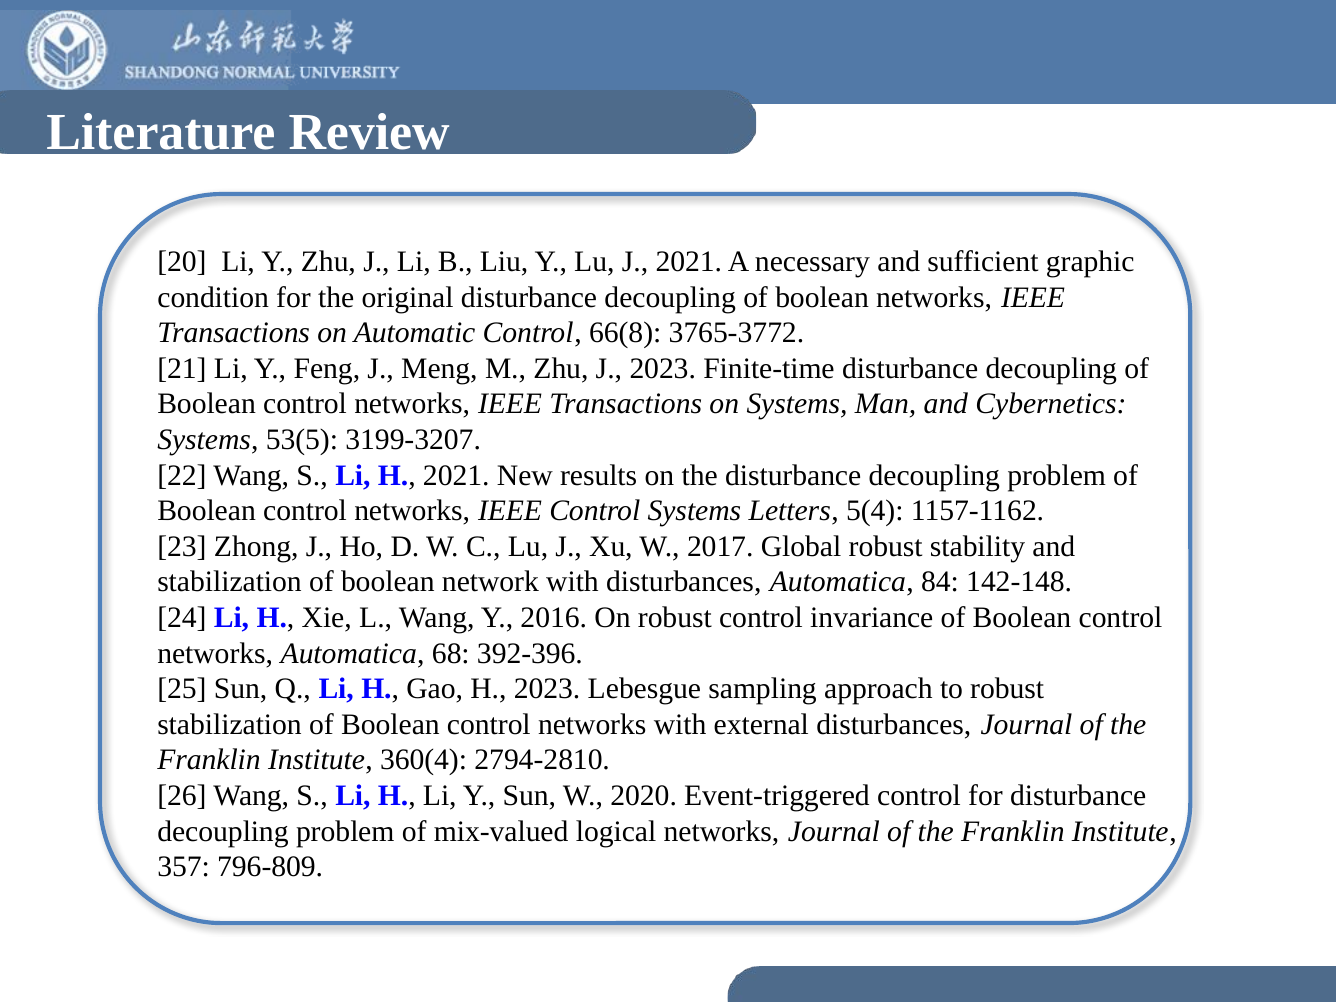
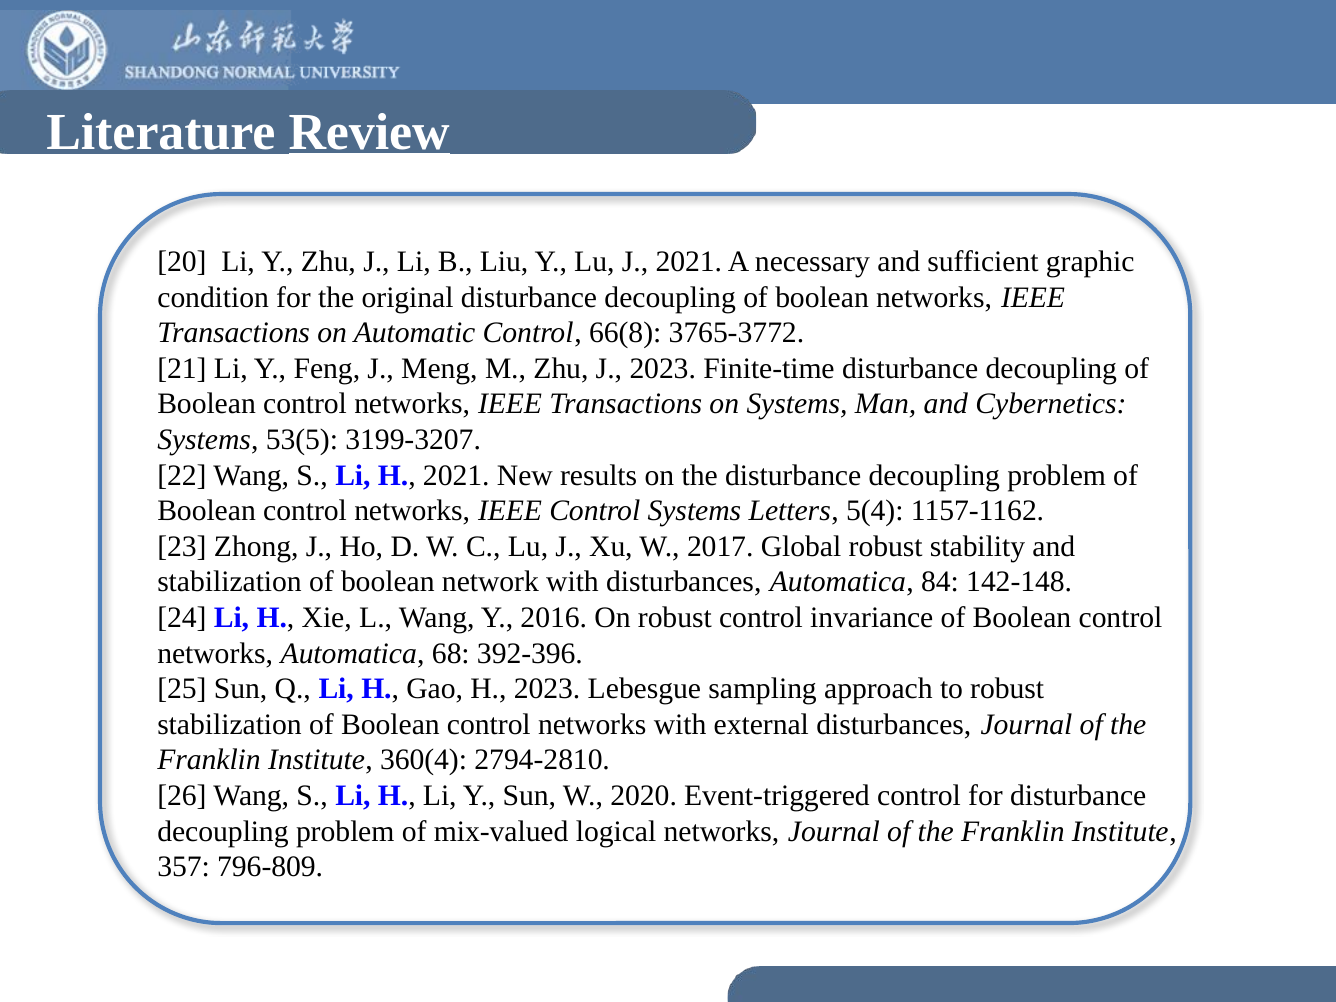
Review underline: none -> present (369, 132)
